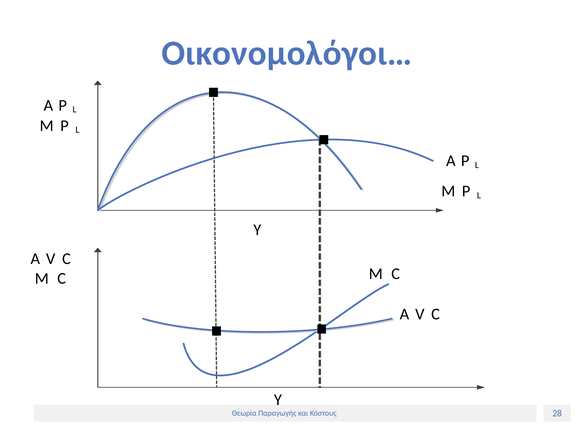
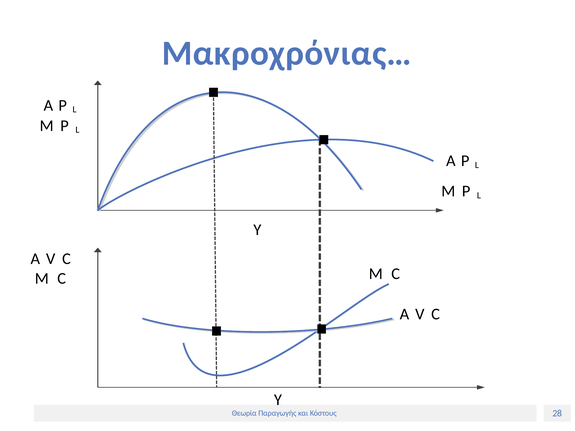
Οικονομολόγοι…: Οικονομολόγοι… -> Μακροχρόνιας… (287, 53)
